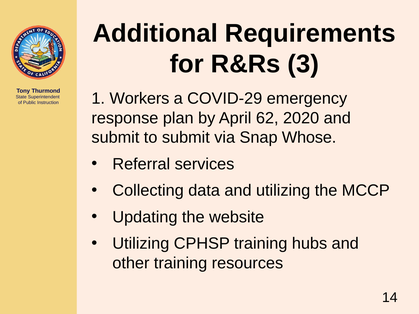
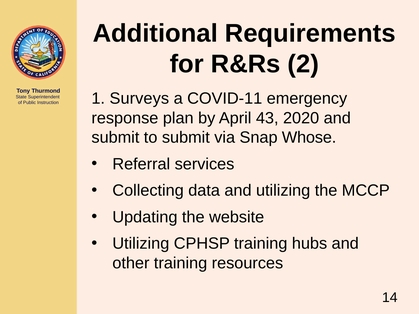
3: 3 -> 2 (303, 64)
Workers: Workers -> Surveys (139, 99)
COVID-29: COVID-29 -> COVID-11 (225, 99)
62: 62 -> 43 (267, 118)
